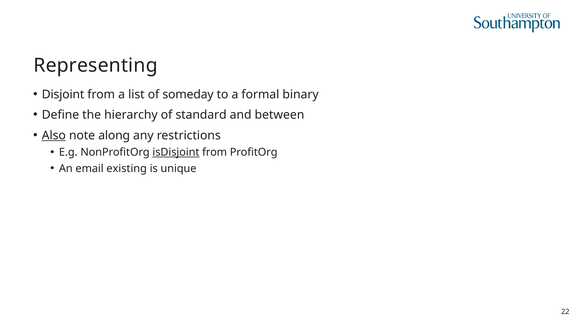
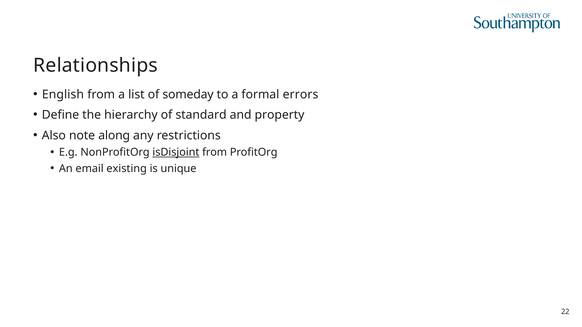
Representing: Representing -> Relationships (96, 65)
Disjoint: Disjoint -> English (63, 94)
binary: binary -> errors (301, 94)
between: between -> property (280, 115)
Also underline: present -> none (54, 136)
